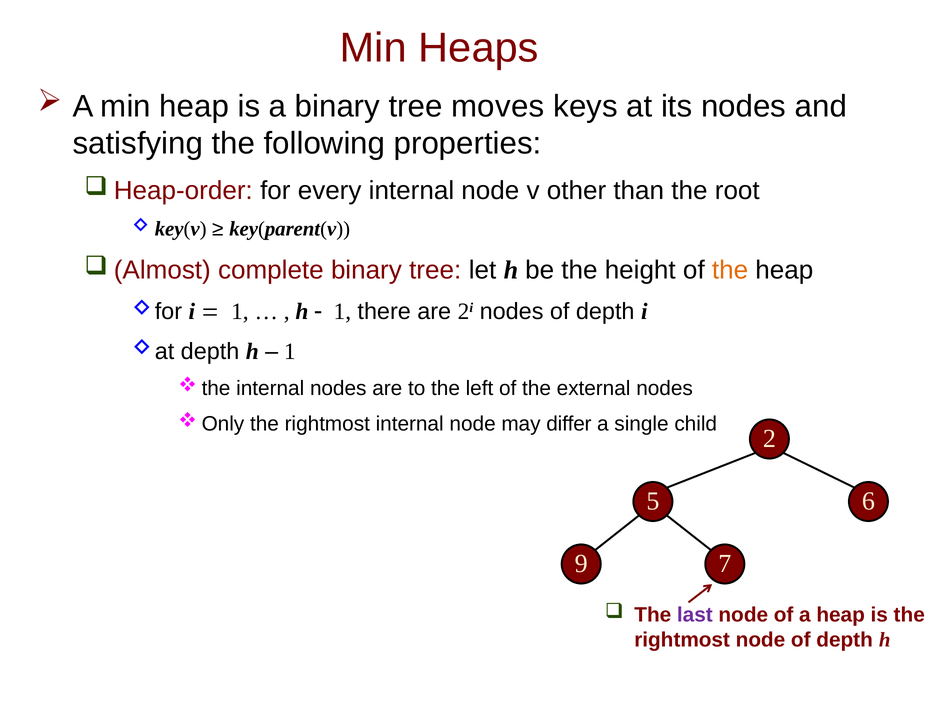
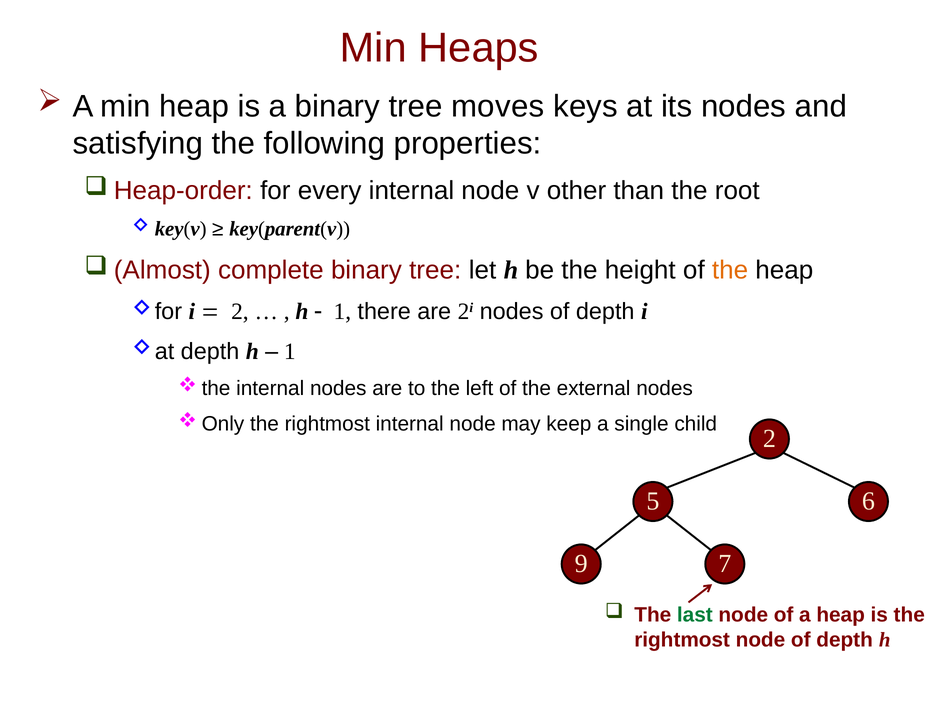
1: 1 -> 2 (240, 312)
differ: differ -> keep (569, 423)
last colour: purple -> green (695, 614)
